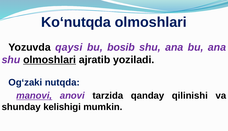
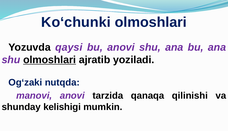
Ko‘nutqda: Ko‘nutqda -> Ko‘chunki (76, 22)
bu bosib: bosib -> anovi (121, 47)
manovi underline: present -> none (34, 96)
qanday: qanday -> qanaqa (148, 96)
